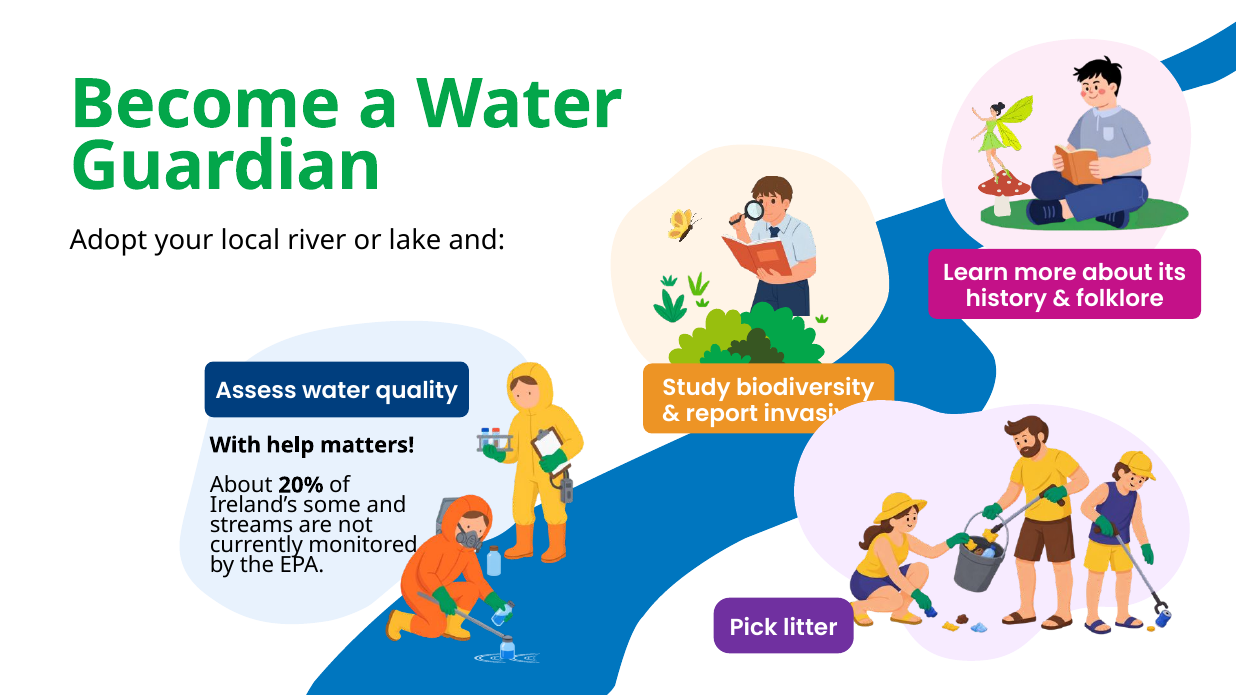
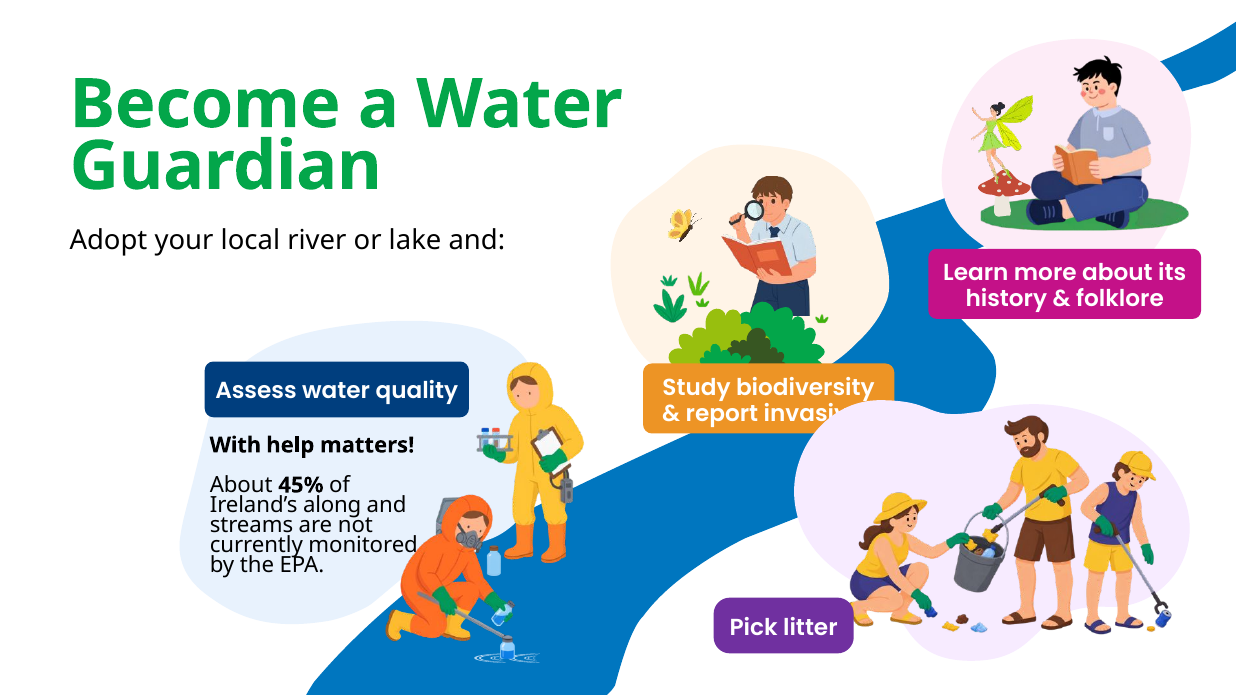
20%: 20% -> 45% (301, 485)
some: some -> along (332, 505)
